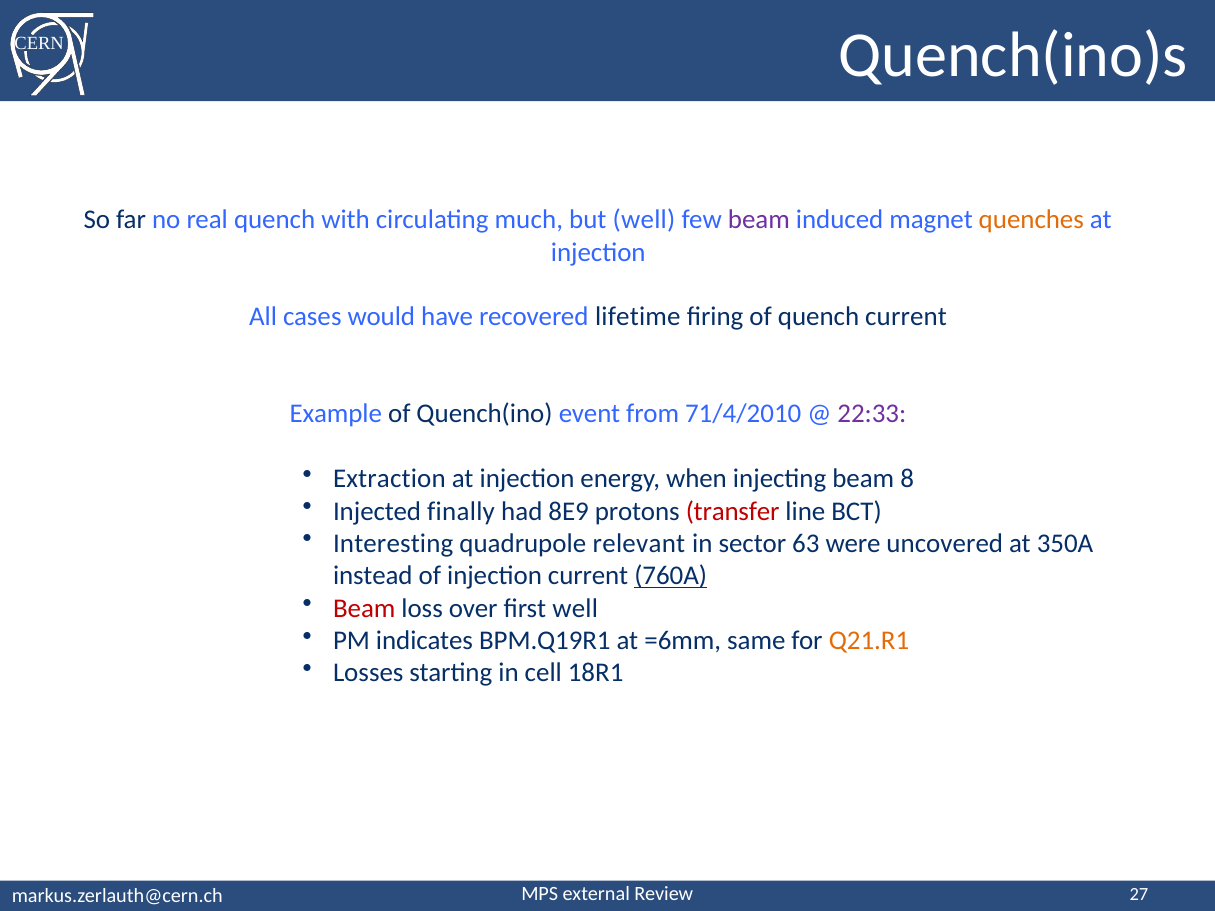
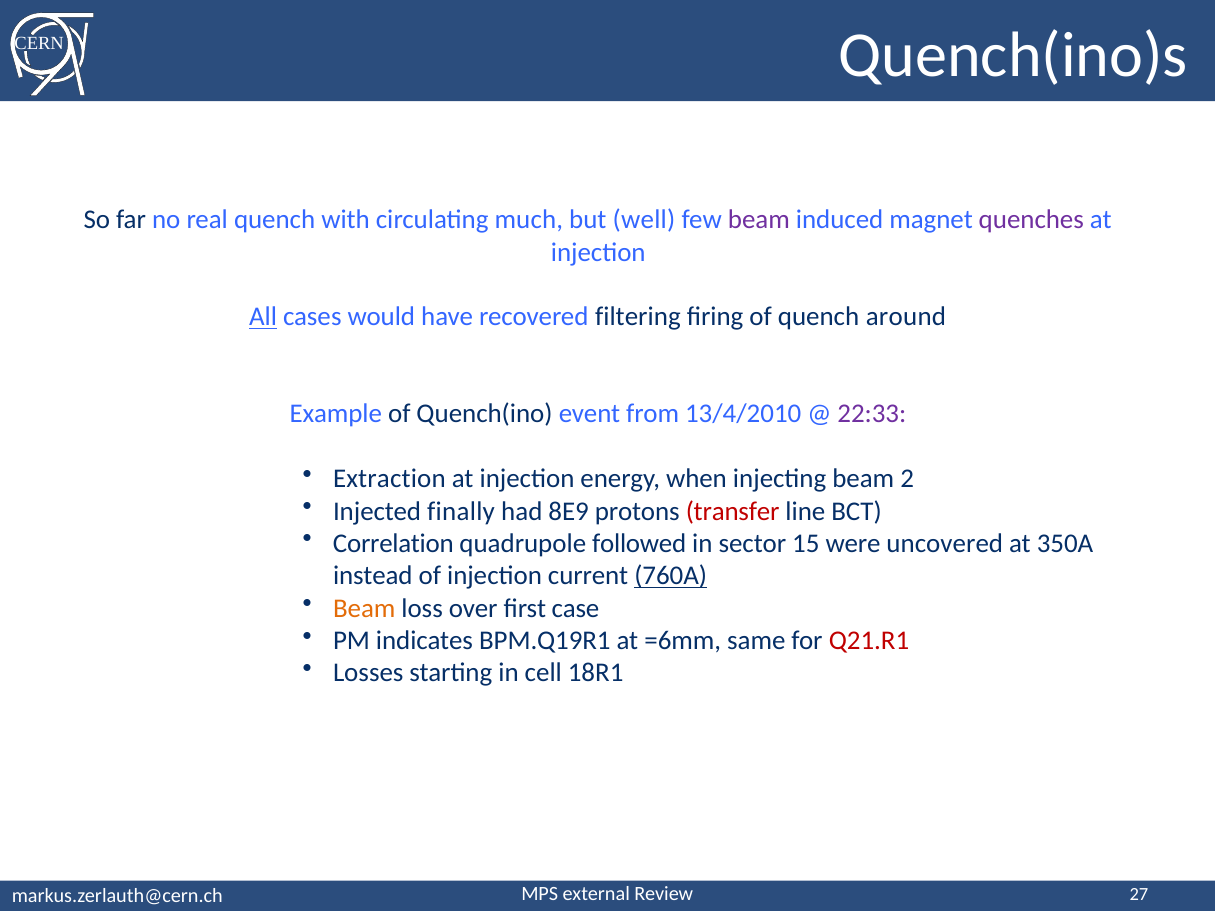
quenches colour: orange -> purple (1031, 220)
All underline: none -> present (263, 317)
lifetime: lifetime -> filtering (638, 317)
quench current: current -> around (906, 317)
71/4/2010: 71/4/2010 -> 13/4/2010 (743, 414)
8: 8 -> 2 (907, 479)
Interesting: Interesting -> Correlation (393, 544)
relevant: relevant -> followed (639, 544)
63: 63 -> 15 (806, 544)
Beam colour: red -> orange (364, 608)
first well: well -> case (575, 608)
Q21.R1 colour: orange -> red (869, 641)
